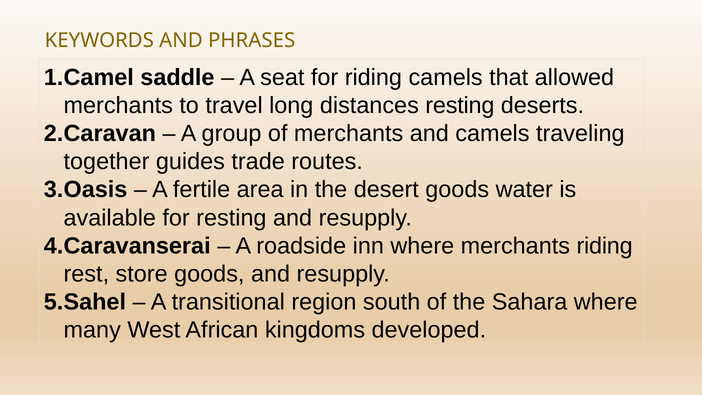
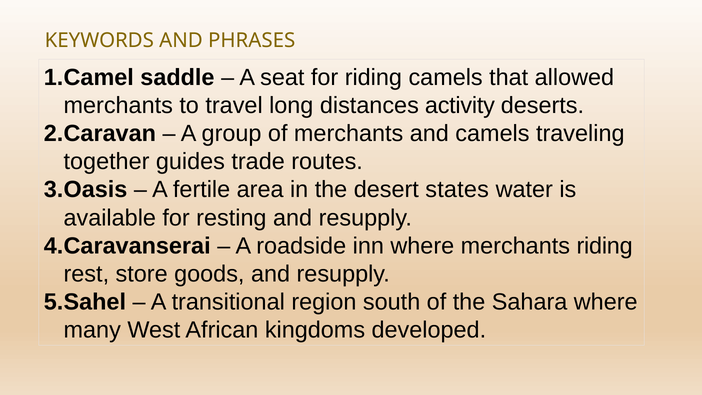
distances resting: resting -> activity (460, 105)
desert goods: goods -> states (457, 190)
